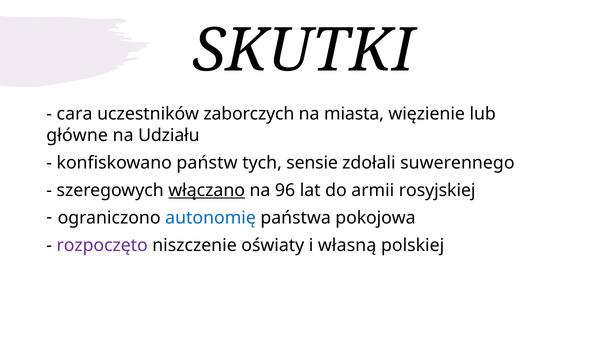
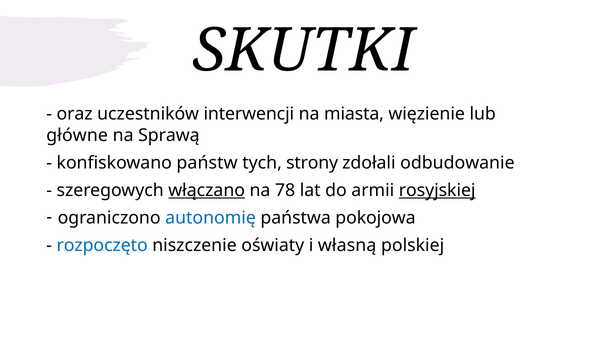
cara: cara -> oraz (75, 114)
zaborczych: zaborczych -> interwencji (249, 114)
Udziału: Udziału -> Sprawą (169, 135)
sensie: sensie -> strony (312, 163)
suwerennego: suwerennego -> odbudowanie (457, 163)
96: 96 -> 78 (285, 191)
rosyjskiej underline: none -> present (437, 191)
rozpoczęto colour: purple -> blue (102, 246)
